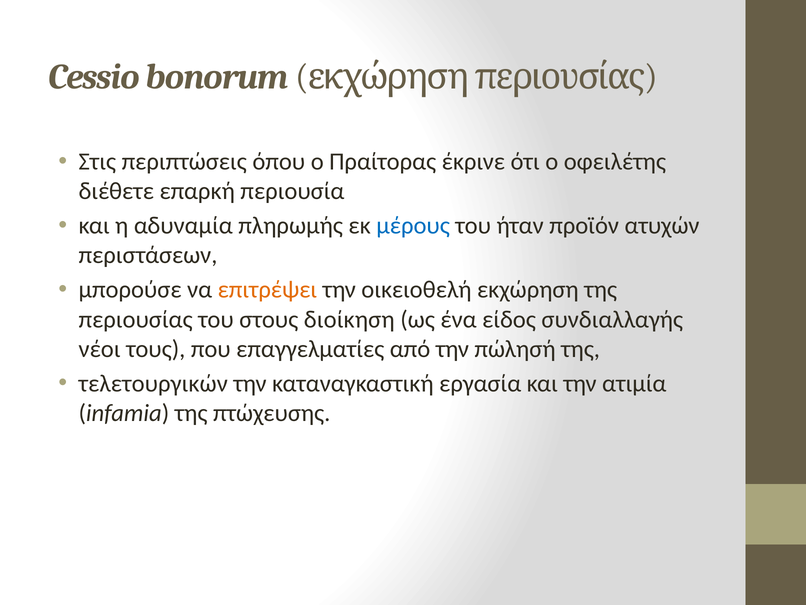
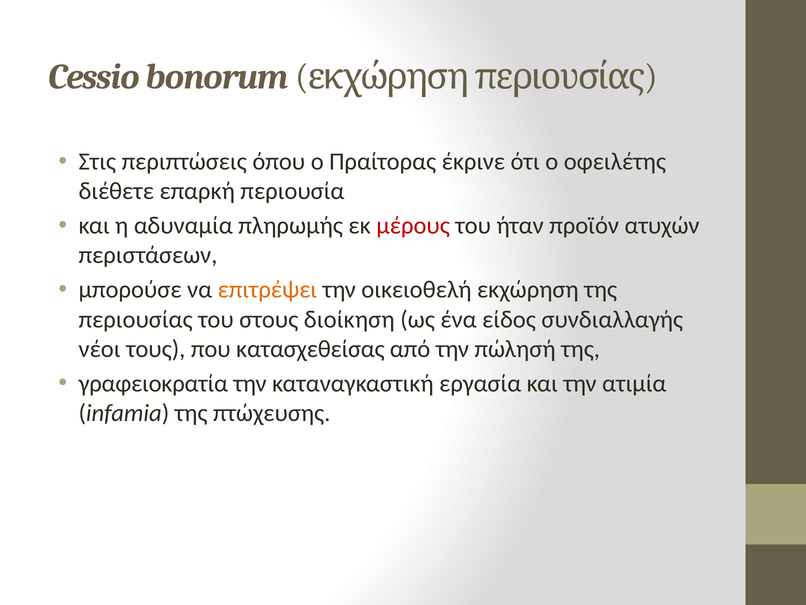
μέρους colour: blue -> red (413, 226)
επαγγελματίες: επαγγελματίες -> κατασχεθείσας (310, 349)
τελετουργικών: τελετουργικών -> γραφειοκρατία (153, 383)
